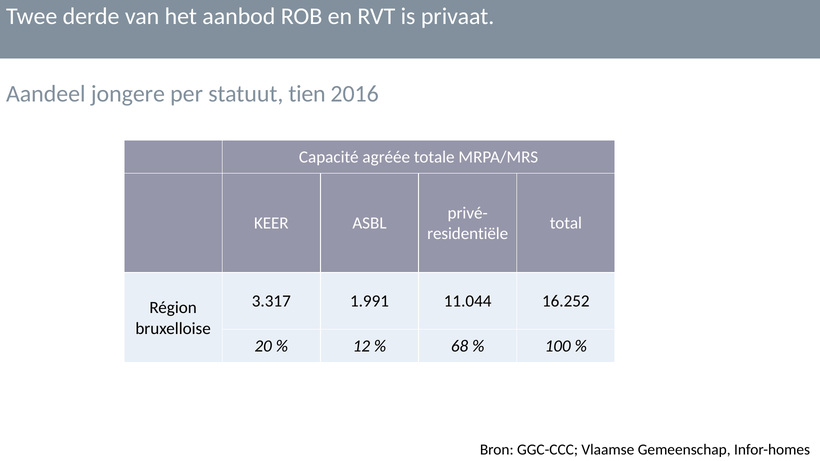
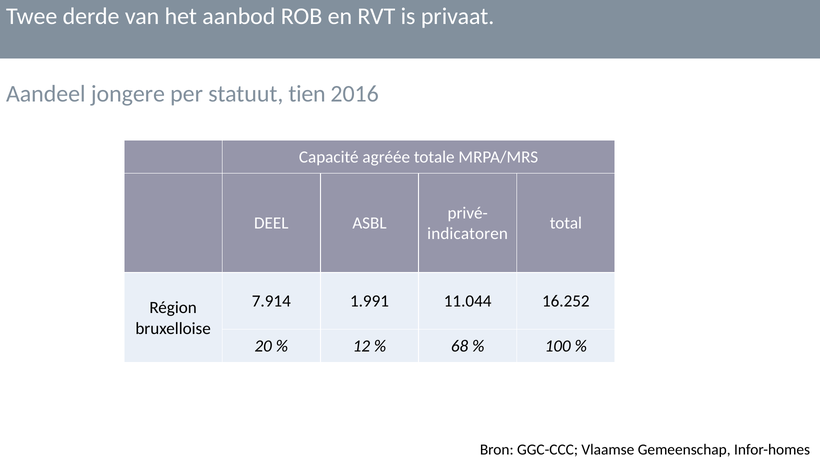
KEER: KEER -> DEEL (271, 223)
residentiële: residentiële -> indicatoren (468, 234)
3.317: 3.317 -> 7.914 (271, 302)
